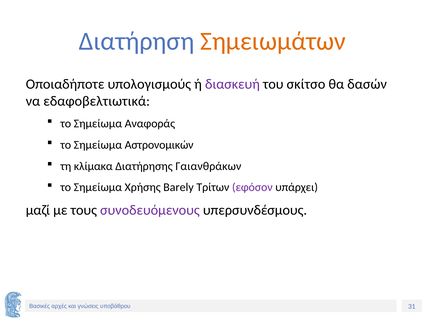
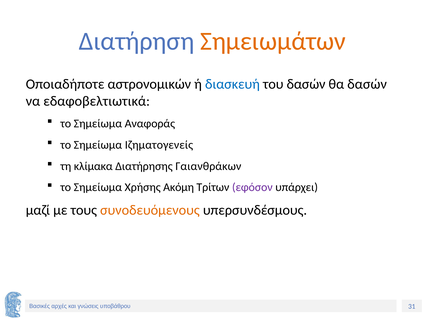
υπολογισμούς: υπολογισμούς -> αστρονομικών (149, 84)
διασκευή colour: purple -> blue (232, 84)
του σκίτσο: σκίτσο -> δασών (306, 84)
Αστρονομικών: Αστρονομικών -> Ιζηματογενείς (159, 145)
Barely: Barely -> Ακόμη (179, 187)
συνοδευόμενους colour: purple -> orange (150, 210)
